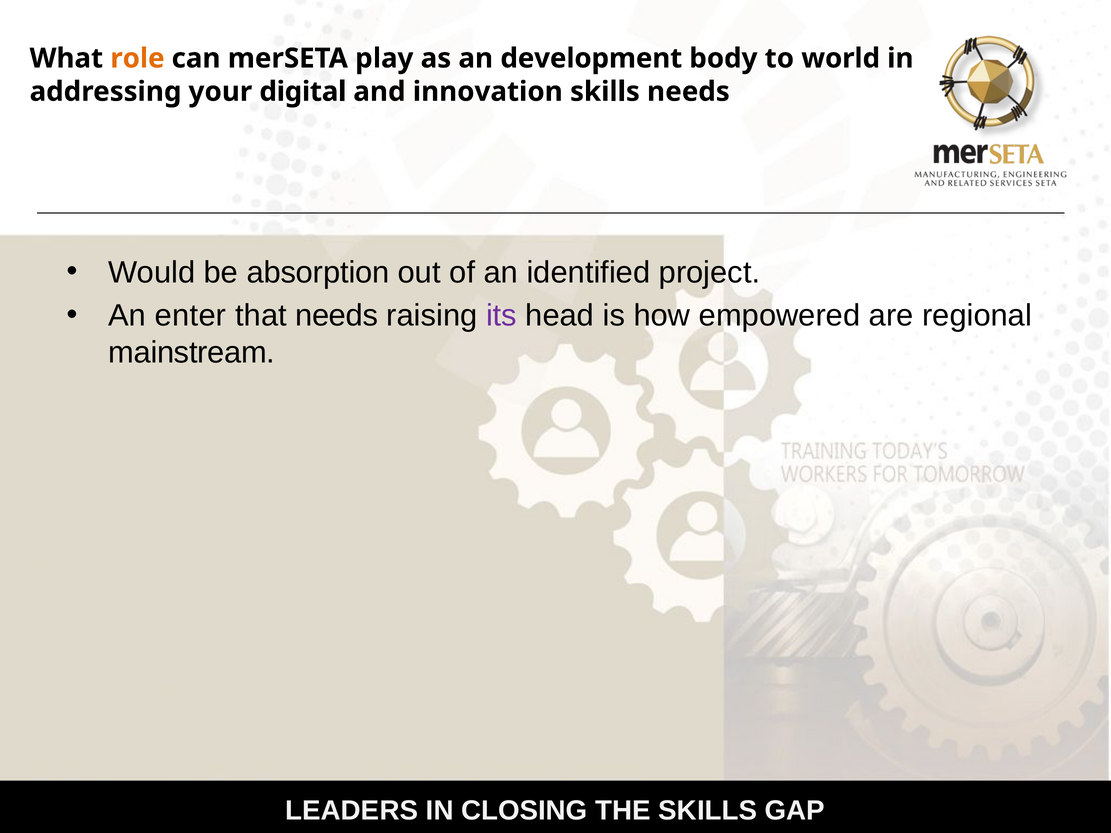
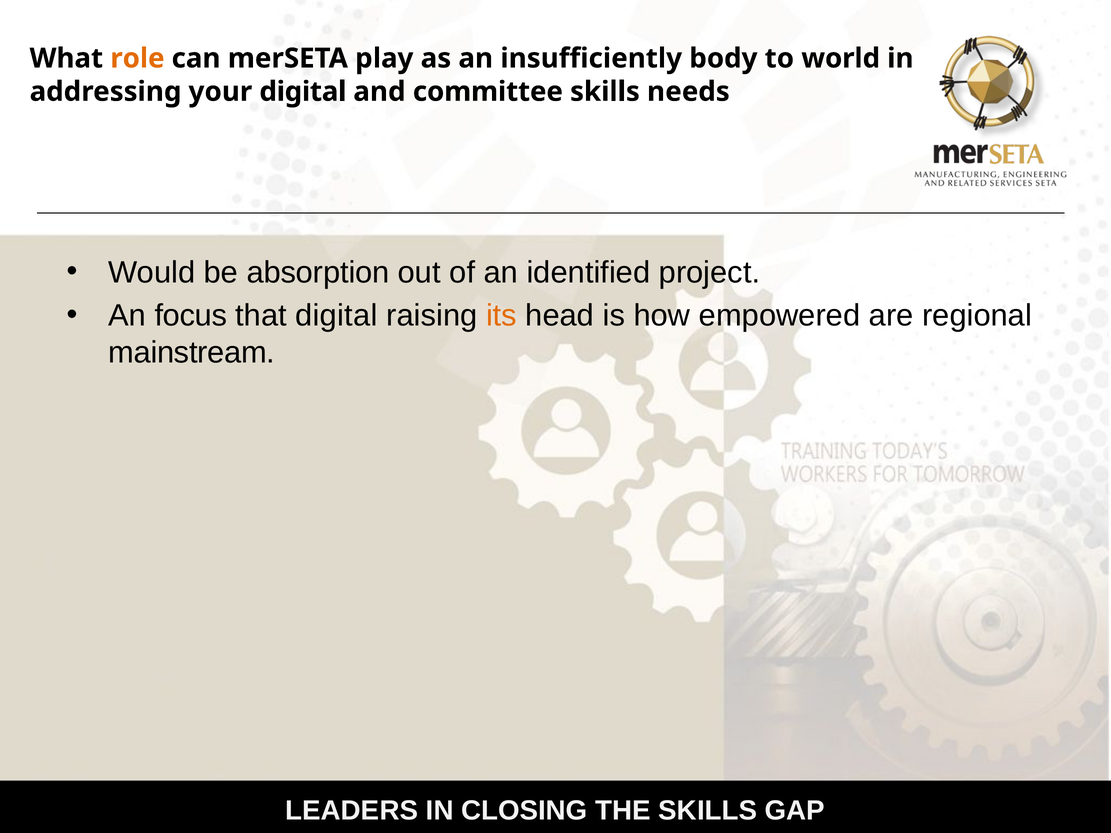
development: development -> insufficiently (591, 58)
innovation: innovation -> committee (488, 92)
enter: enter -> focus (191, 316)
that needs: needs -> digital (336, 316)
its colour: purple -> orange (501, 316)
